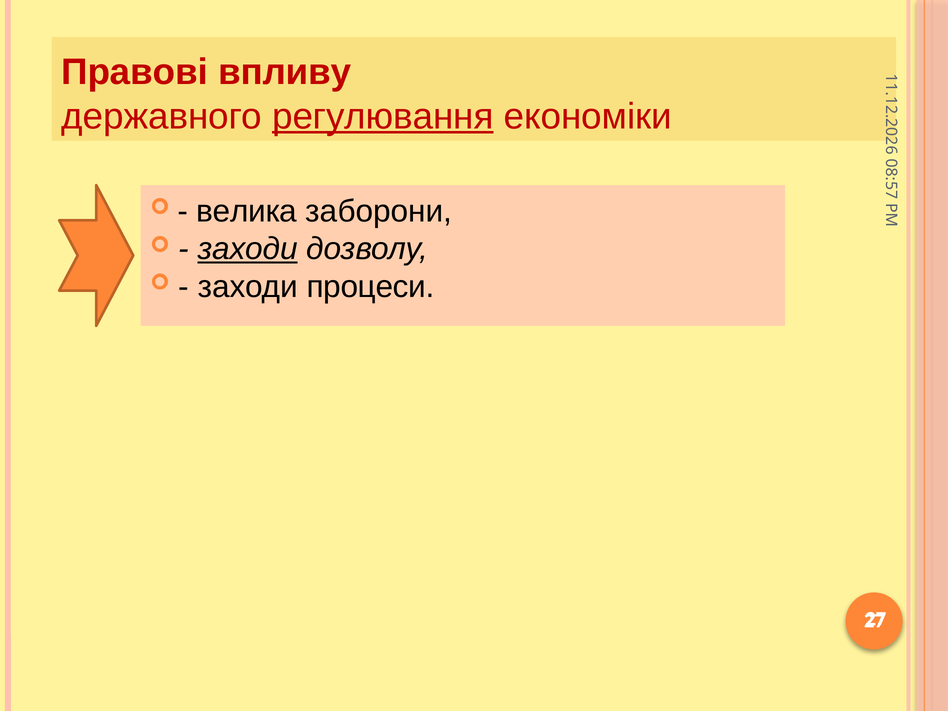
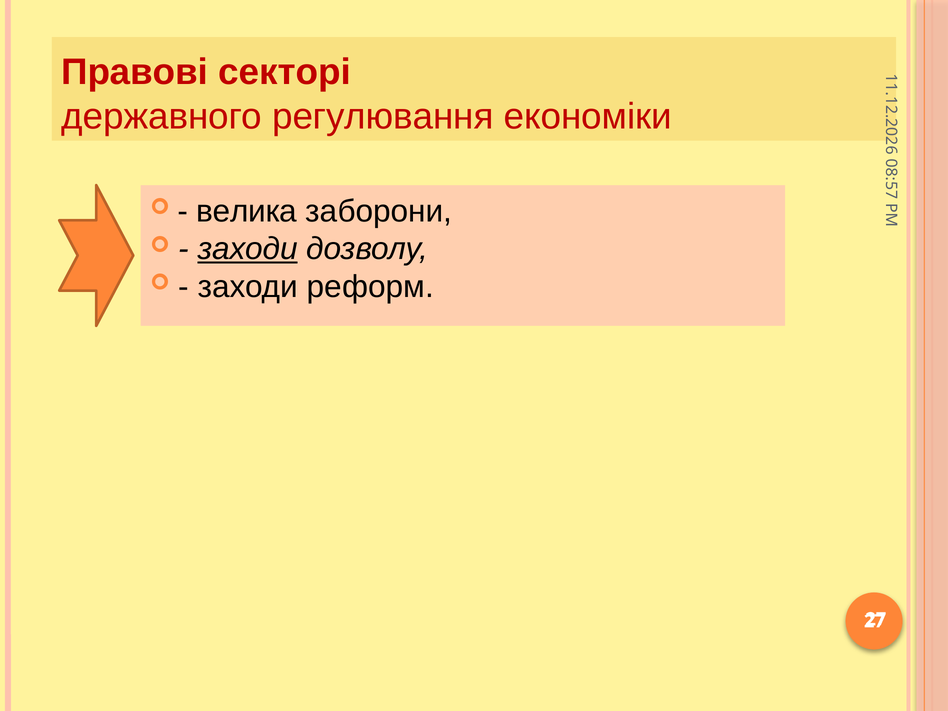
впливу: впливу -> секторі (284, 72)
регулювання underline: present -> none (383, 116)
процеси: процеси -> реформ (370, 287)
